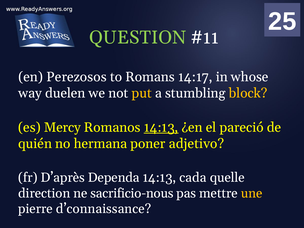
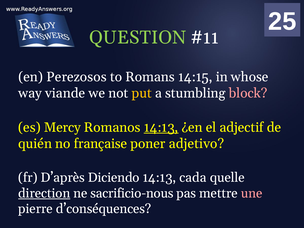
14:17: 14:17 -> 14:15 (195, 77)
duelen: duelen -> viande (65, 93)
block colour: yellow -> pink (248, 93)
pareció: pareció -> adjectif (242, 127)
hermana: hermana -> française (101, 144)
Dependa: Dependa -> Diciendo (114, 177)
direction underline: none -> present (44, 193)
une colour: yellow -> pink (252, 193)
d’connaissance: d’connaissance -> d’conséquences (104, 209)
